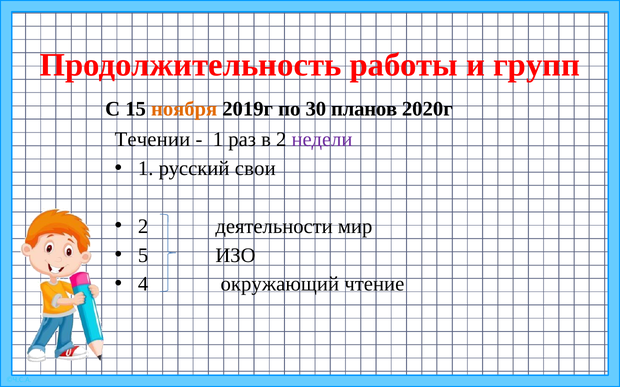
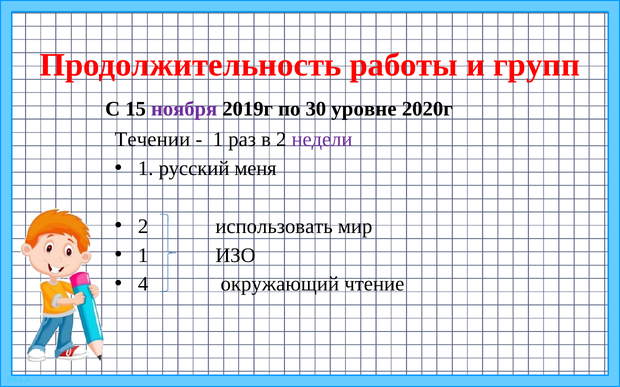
ноября colour: orange -> purple (184, 109)
планов: планов -> уровне (364, 109)
свои: свои -> меня (256, 169)
деятельности: деятельности -> использовать (274, 227)
5: 5 -> 1 (143, 256)
